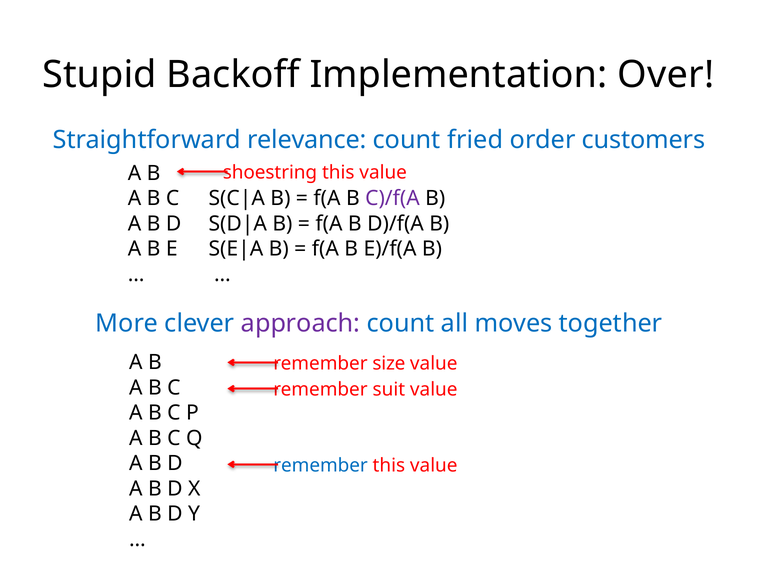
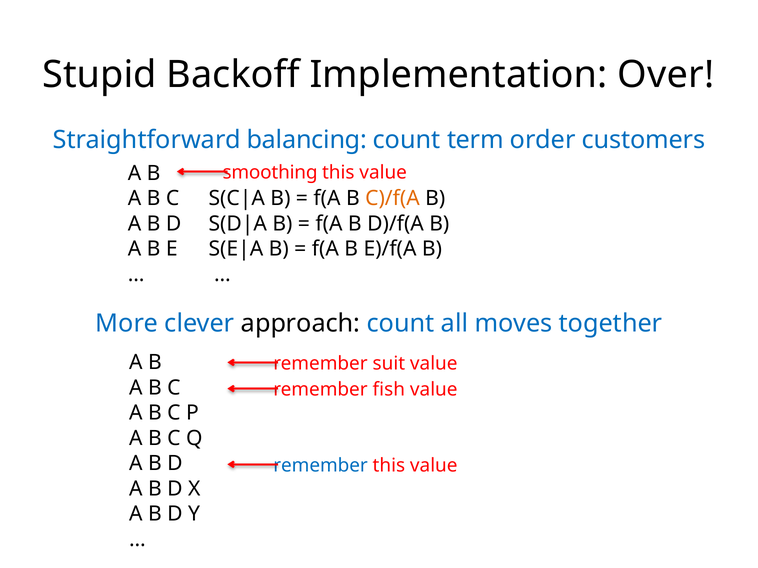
relevance: relevance -> balancing (307, 140)
fried: fried -> term (475, 140)
shoestring: shoestring -> smoothing (270, 173)
C)/f(A colour: purple -> orange (392, 198)
approach colour: purple -> black (301, 324)
size: size -> suit (389, 364)
suit: suit -> fish (389, 390)
